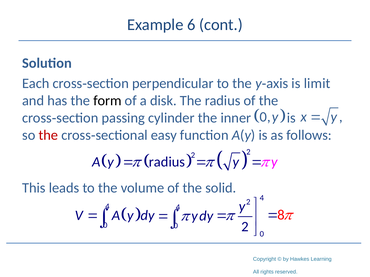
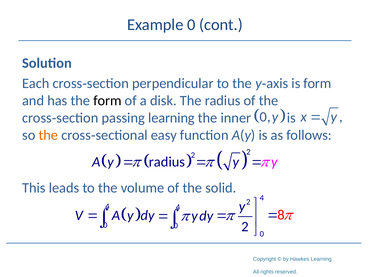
Example 6: 6 -> 0 (191, 25)
is limit: limit -> form (317, 83)
passing cylinder: cylinder -> learning (171, 118)
the colour: red -> orange (48, 135)
